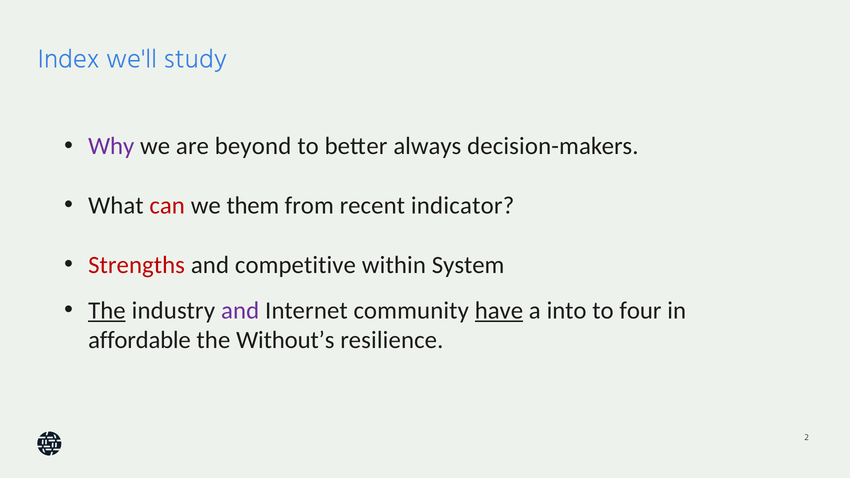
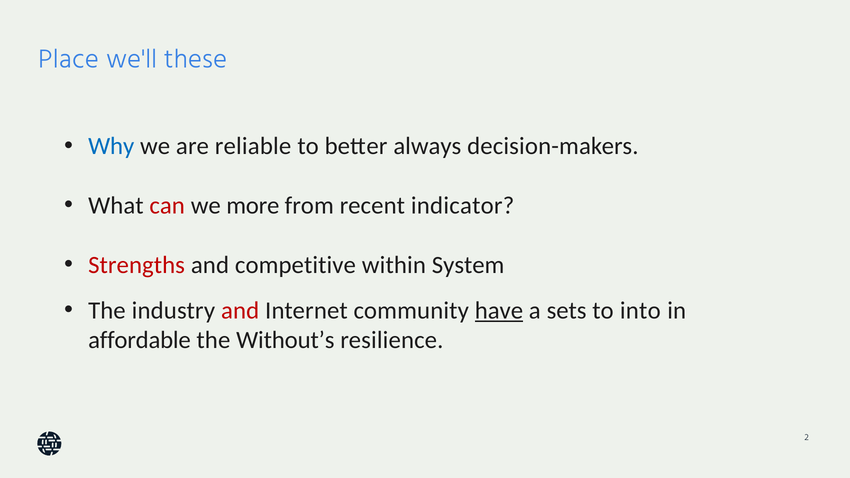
Index: Index -> Place (68, 59)
study: study -> these (195, 59)
Why colour: purple -> blue (111, 146)
beyond: beyond -> reliable (253, 146)
them: them -> more (253, 206)
The underline: present -> none (107, 311)
and colour: purple -> red (240, 311)
into: into -> sets (567, 311)
four: four -> into (640, 311)
